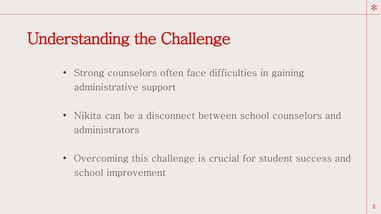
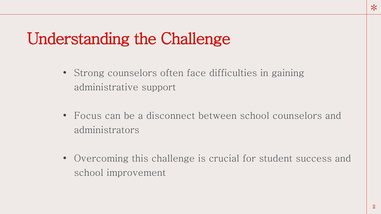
Nikita: Nikita -> Focus (88, 116)
